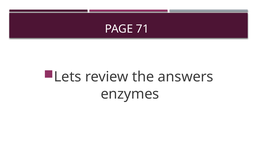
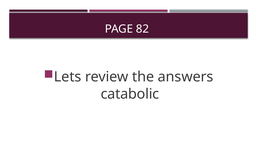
71: 71 -> 82 (143, 29)
enzymes: enzymes -> catabolic (130, 94)
